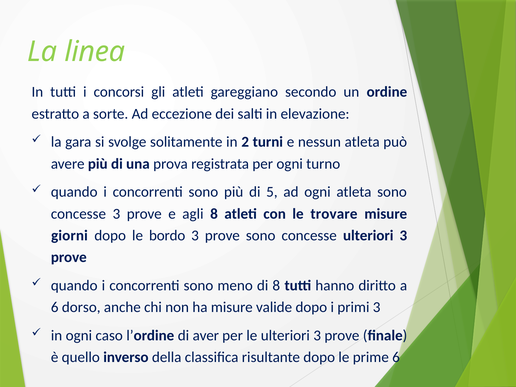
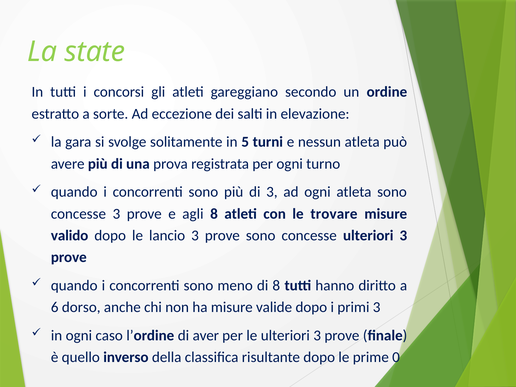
linea: linea -> state (95, 52)
2: 2 -> 5 (245, 142)
di 5: 5 -> 3 (272, 192)
giorni: giorni -> valido (70, 236)
bordo: bordo -> lancio (167, 236)
prime 6: 6 -> 0 (396, 357)
